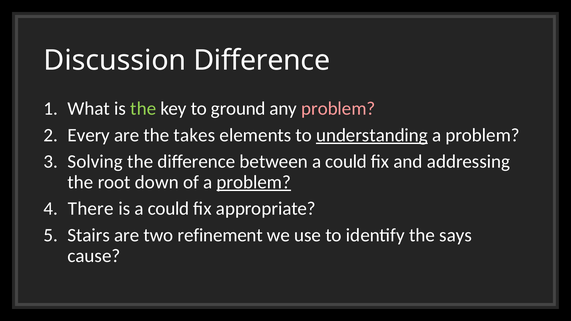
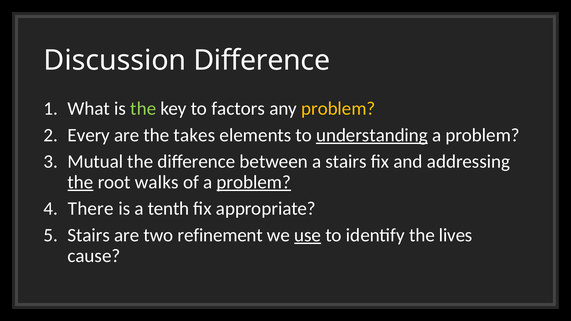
ground: ground -> factors (238, 109)
problem colour: pink -> yellow (338, 109)
Solving: Solving -> Mutual (95, 162)
between a could: could -> stairs (346, 162)
the underline: none -> present (81, 182)
down: down -> walks (157, 182)
is a could: could -> tenth (168, 209)
use underline: none -> present (308, 235)
says: says -> lives (456, 235)
